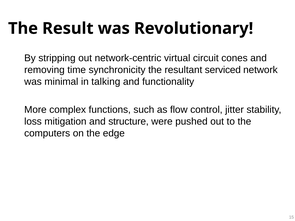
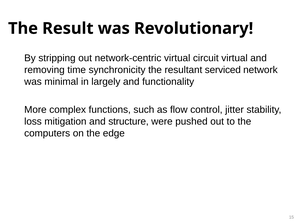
circuit cones: cones -> virtual (235, 58)
talking: talking -> largely (106, 82)
